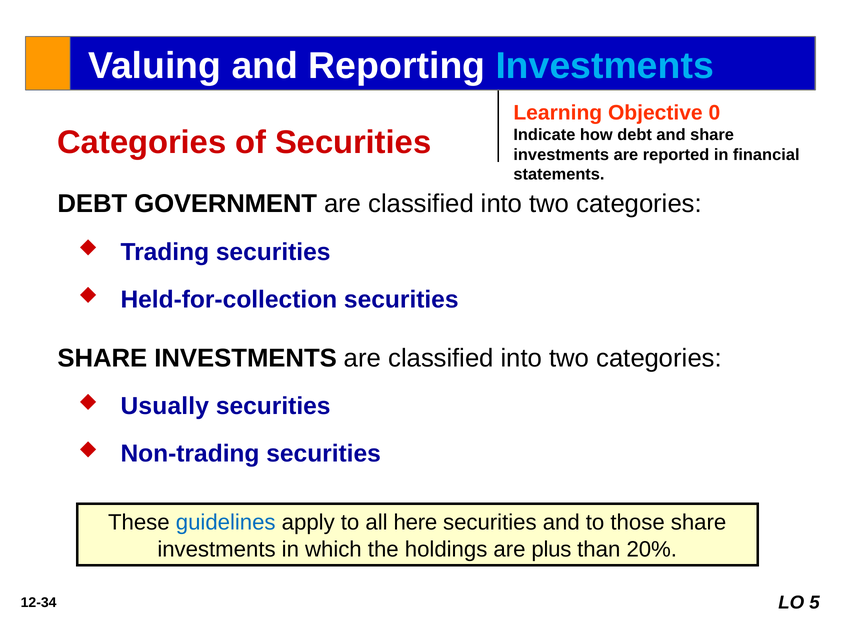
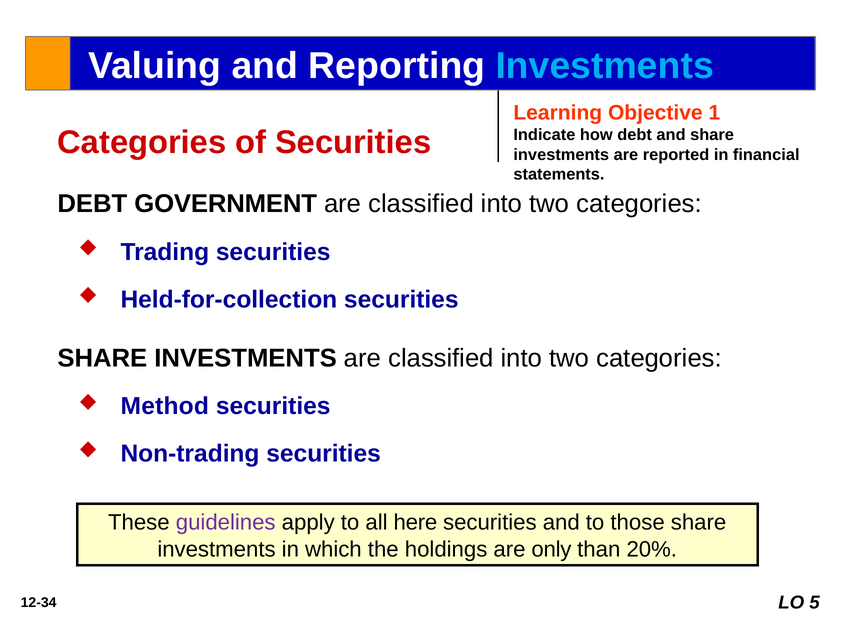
0: 0 -> 1 (714, 113)
Usually: Usually -> Method (165, 407)
guidelines colour: blue -> purple (226, 523)
plus: plus -> only (551, 550)
